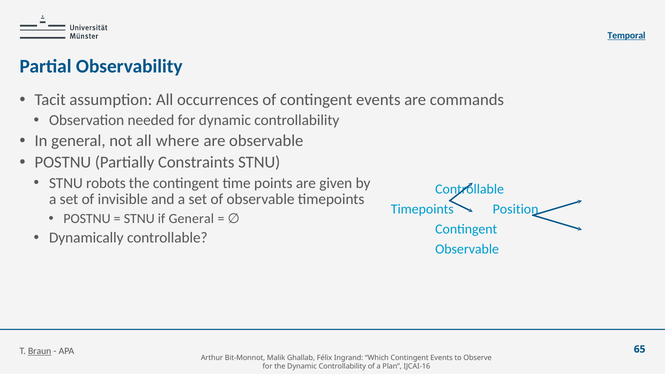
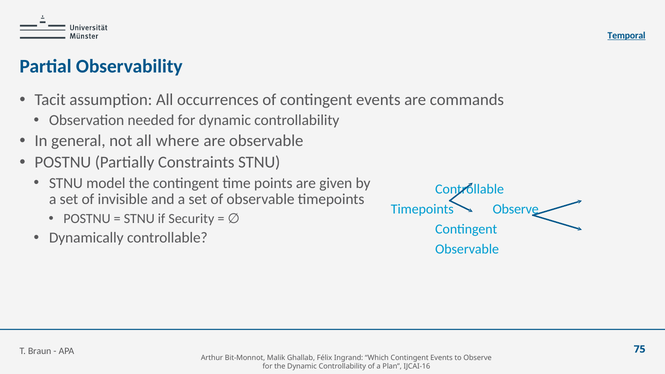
robots: robots -> model (106, 183)
Timepoints Position: Position -> Observe (516, 209)
if General: General -> Security (191, 219)
Braun underline: present -> none (40, 351)
65: 65 -> 75 (640, 349)
